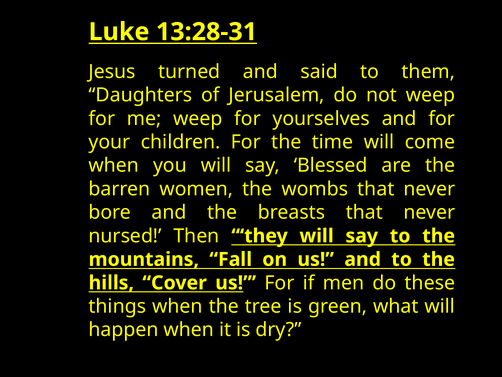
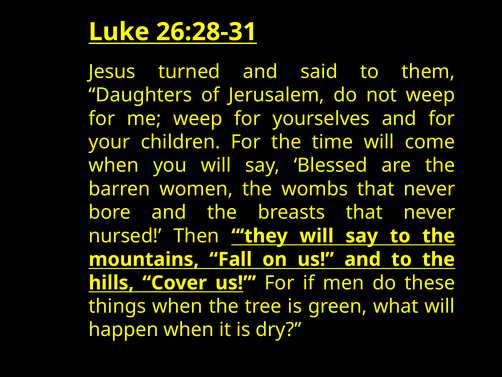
13:28-31: 13:28-31 -> 26:28-31 (207, 32)
